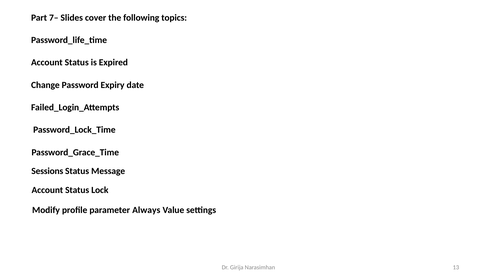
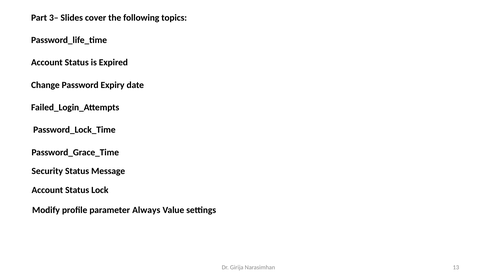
7–: 7– -> 3– (54, 18)
Sessions: Sessions -> Security (47, 171)
